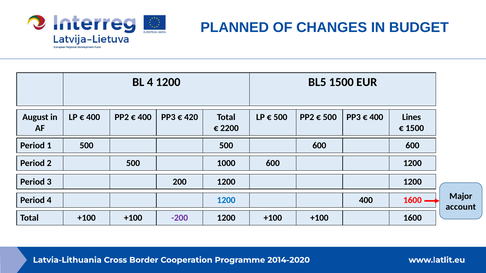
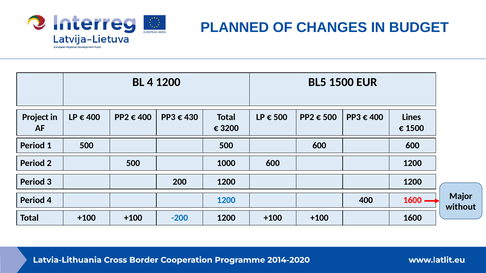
August: August -> Project (35, 117)
420: 420 -> 430 (191, 117)
2200: 2200 -> 3200 (230, 128)
account: account -> without (461, 207)
-200 colour: purple -> blue (180, 218)
